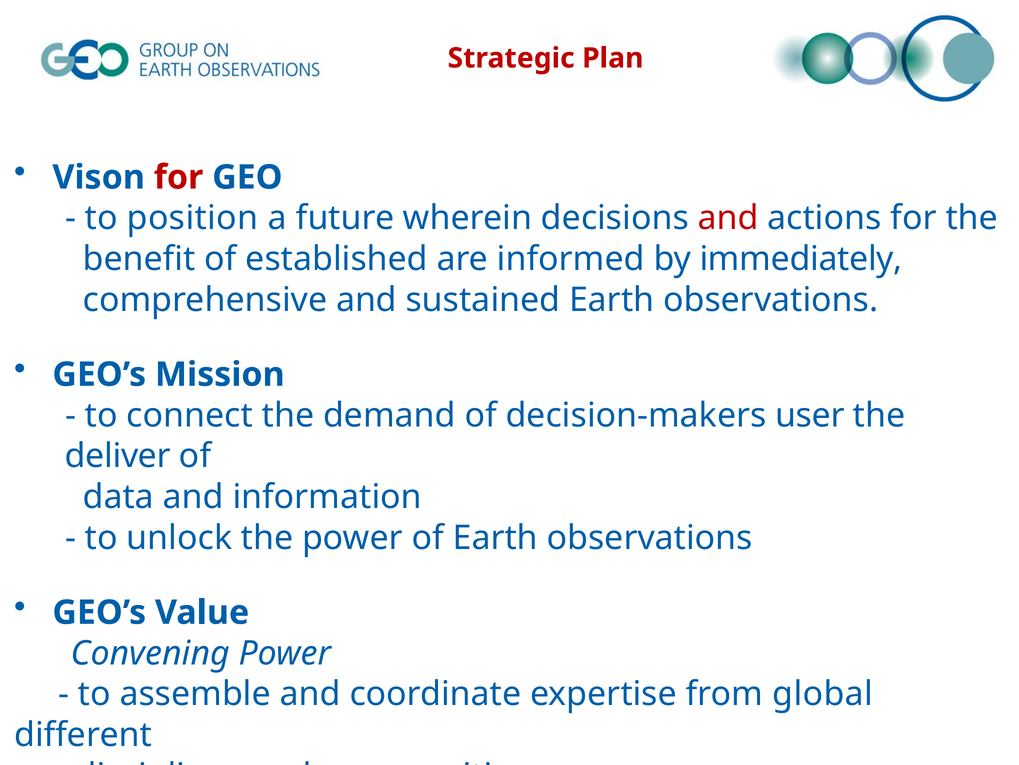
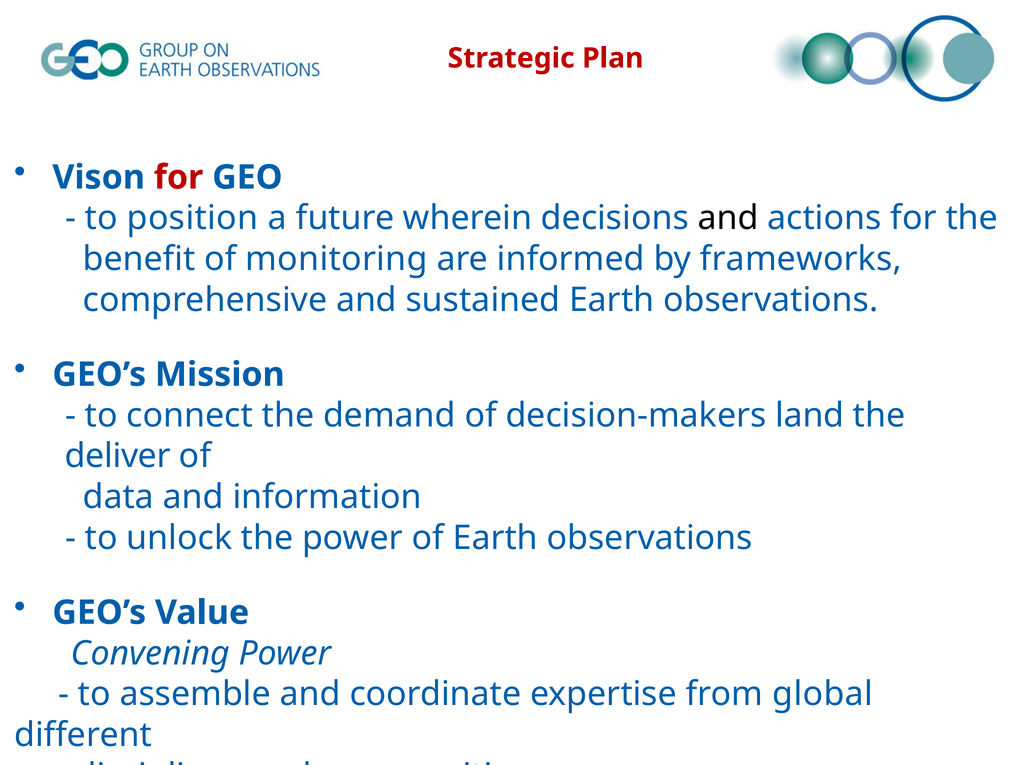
and colour: red -> black (728, 218)
established: established -> monitoring (336, 259)
immediately: immediately -> frameworks (801, 259)
user: user -> land (810, 415)
